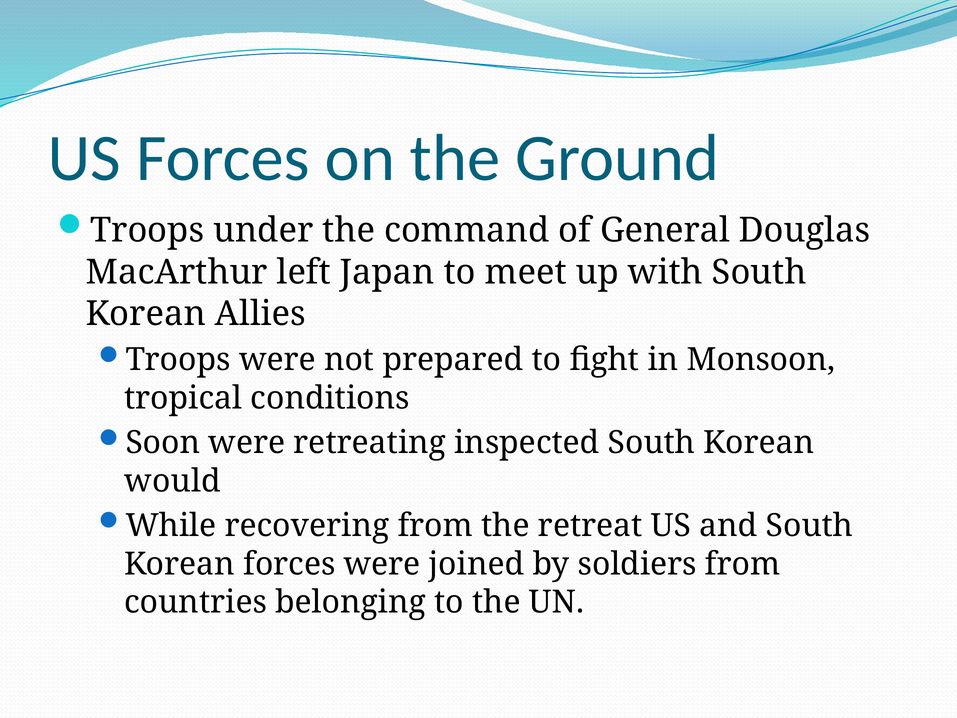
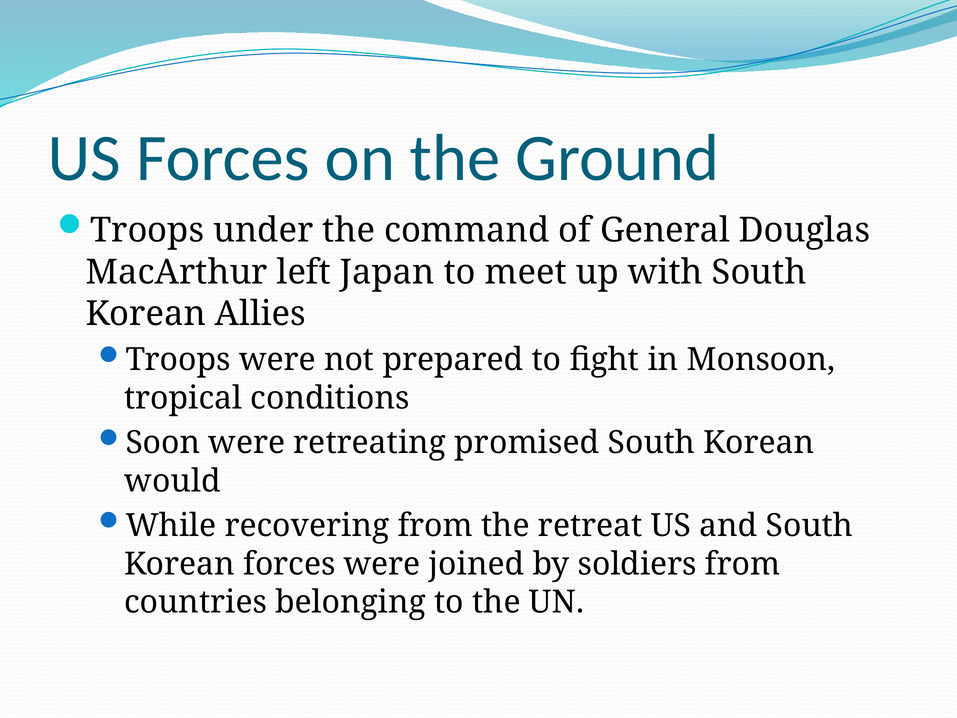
inspected: inspected -> promised (527, 443)
